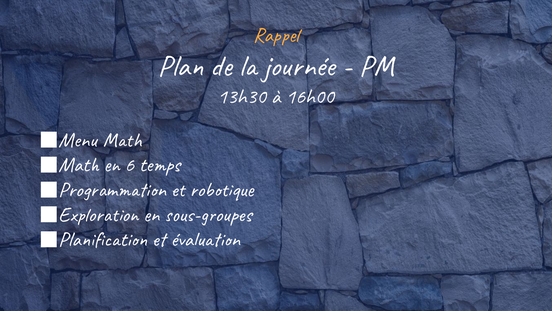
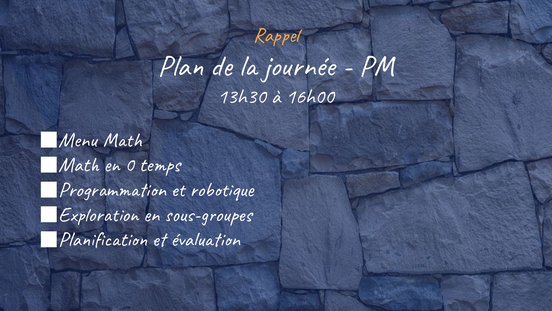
6: 6 -> 0 (130, 165)
